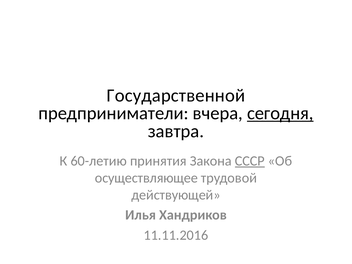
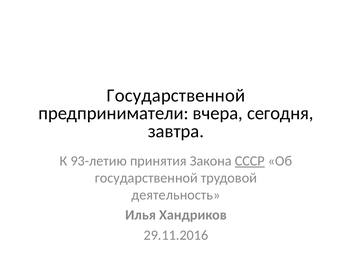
сегодня underline: present -> none (280, 113)
60-летию: 60-летию -> 93-летию (99, 161)
осуществляющее: осуществляющее -> государственной (146, 178)
действующей: действующей -> деятельность (176, 195)
11.11.2016: 11.11.2016 -> 29.11.2016 (176, 235)
